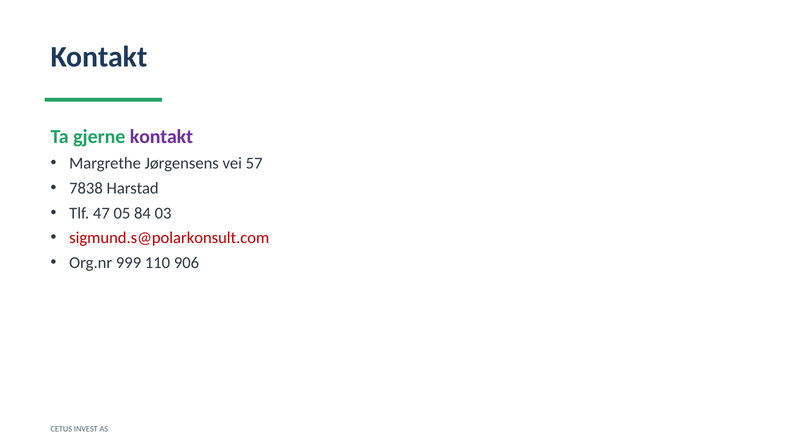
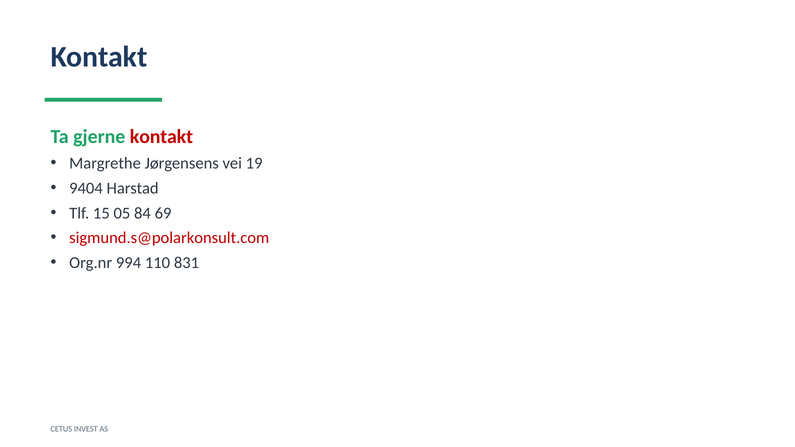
kontakt colour: purple -> red (161, 137)
57: 57 -> 19 (254, 163)
7838: 7838 -> 9404 (86, 188)
47: 47 -> 15 (101, 213)
03: 03 -> 69 (163, 213)
999: 999 -> 994 (129, 263)
906: 906 -> 831 (186, 263)
